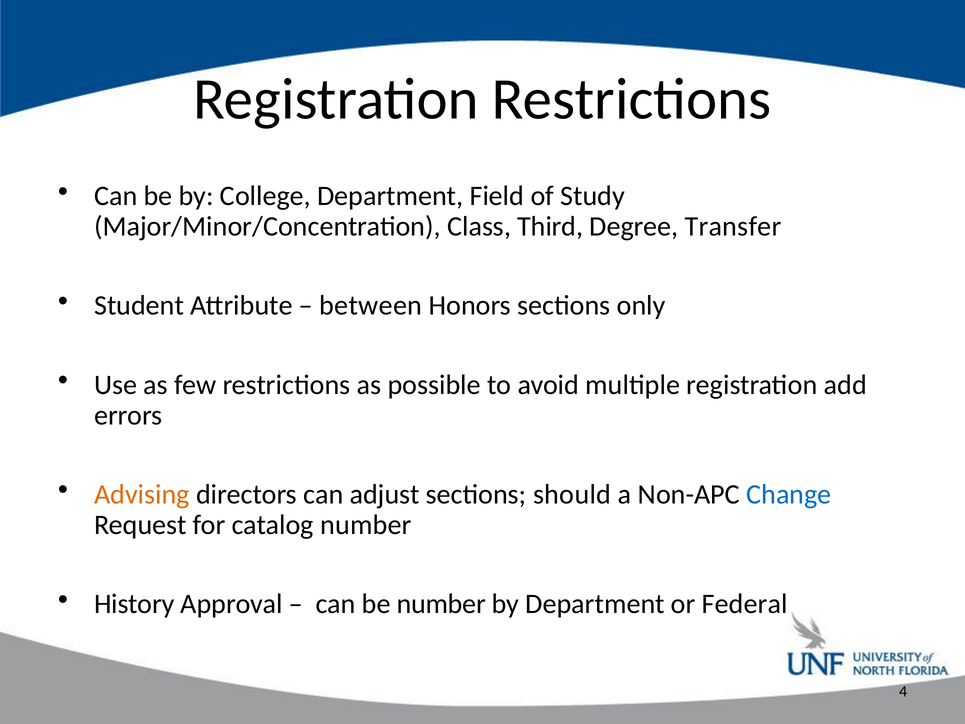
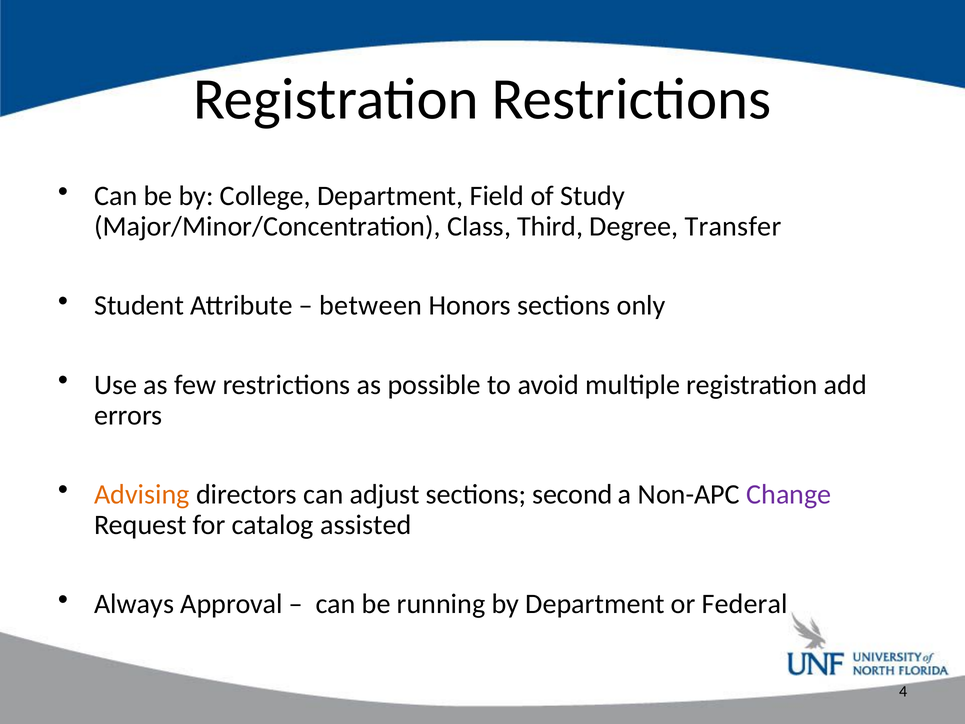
should: should -> second (572, 494)
Change colour: blue -> purple (789, 494)
catalog number: number -> assisted (366, 525)
History: History -> Always (134, 604)
be number: number -> running (441, 604)
